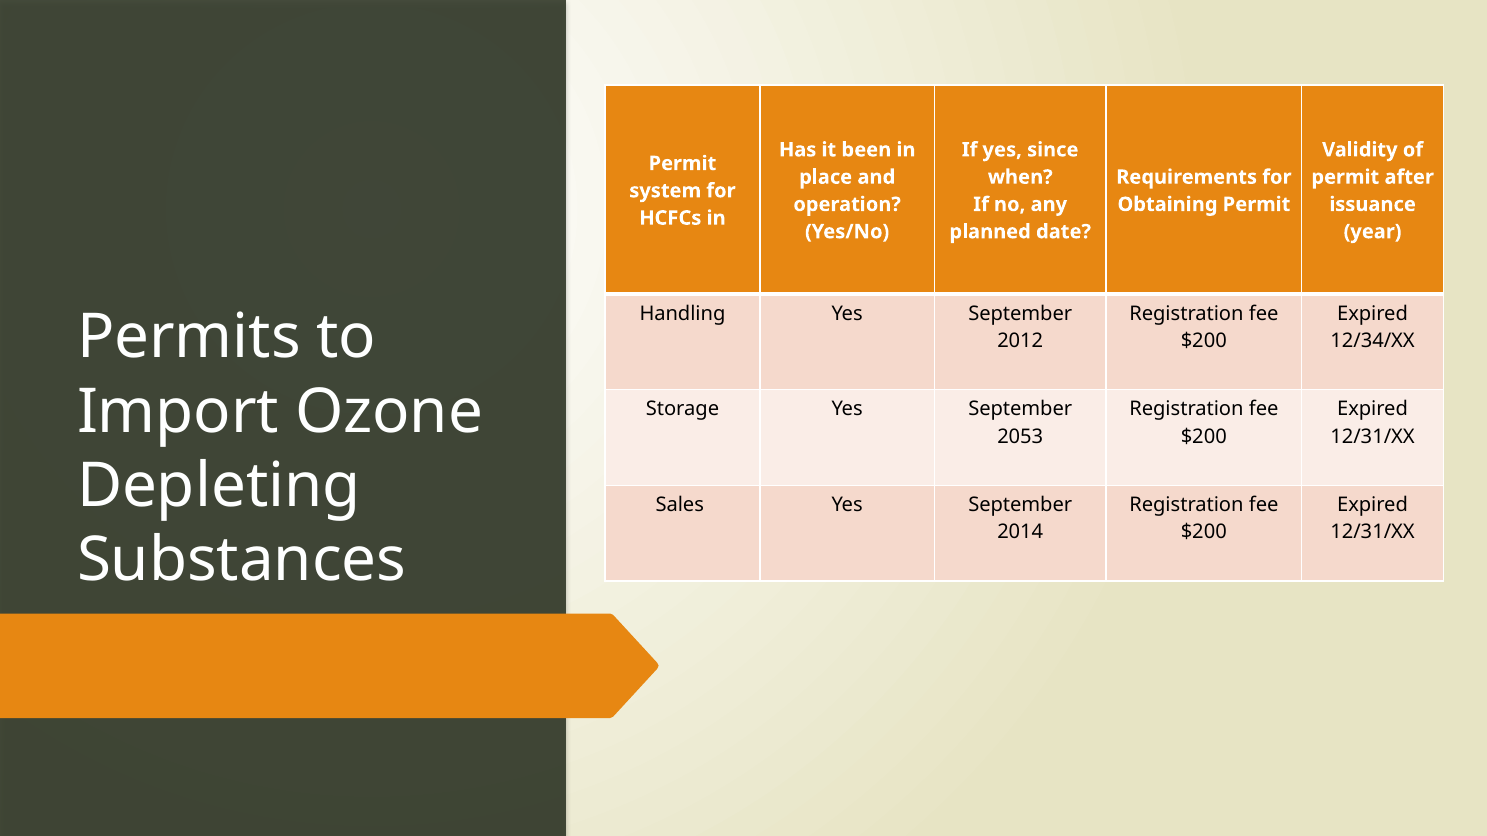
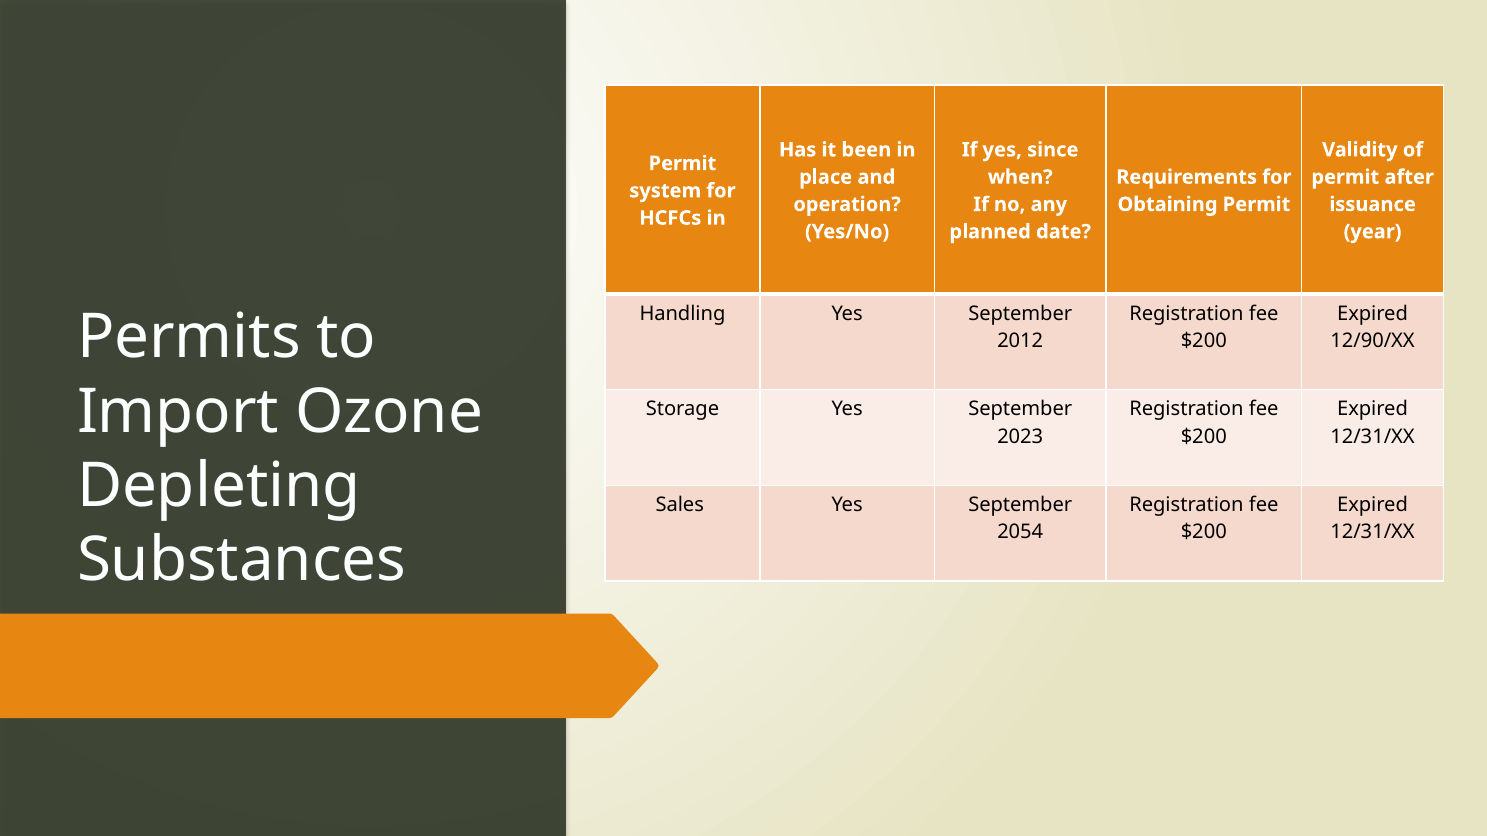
12/34/XX: 12/34/XX -> 12/90/XX (1373, 341)
2053: 2053 -> 2023 (1020, 437)
2014: 2014 -> 2054 (1020, 532)
